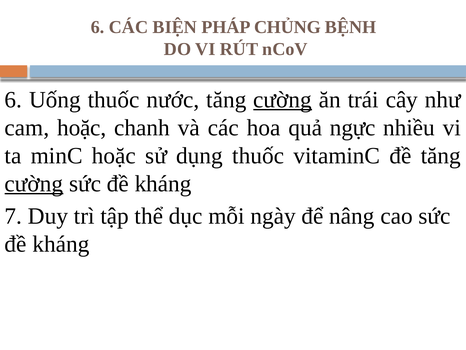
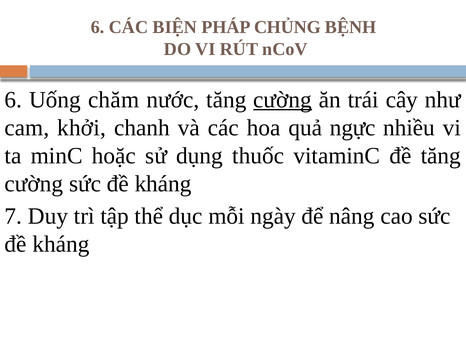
Uống thuốc: thuốc -> chăm (114, 99)
cam hoặc: hoặc -> khởi (82, 127)
cường underline: present -> none (34, 183)
